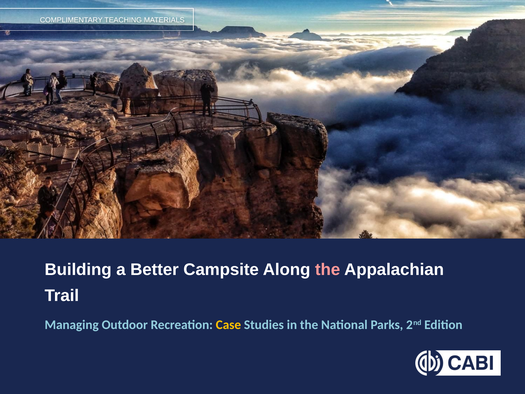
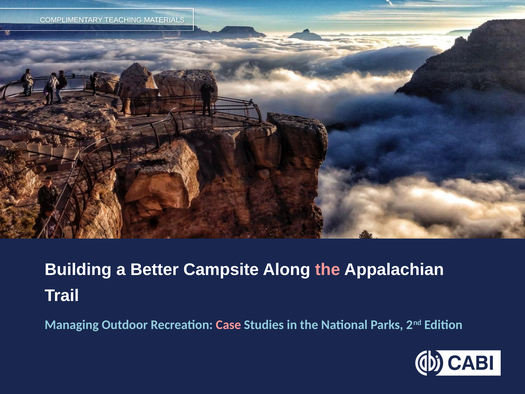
Case colour: yellow -> pink (228, 325)
